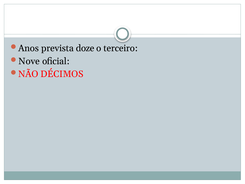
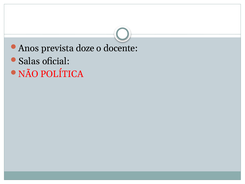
terceiro: terceiro -> docente (121, 48)
Nove: Nove -> Salas (29, 61)
DÉCIMOS: DÉCIMOS -> POLÍTICA (62, 74)
